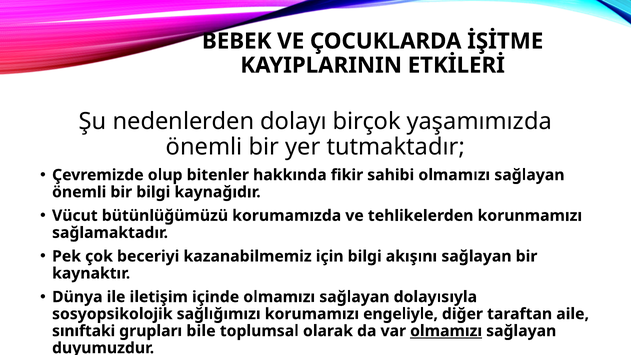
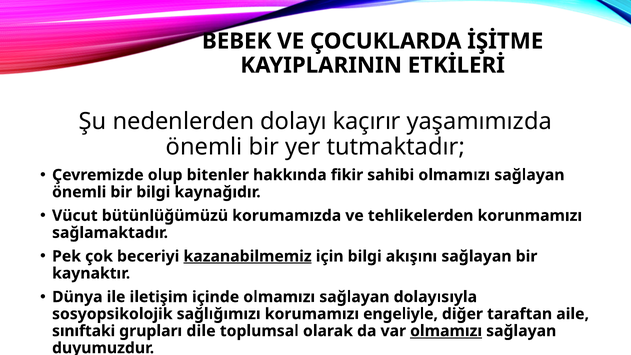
birçok: birçok -> kaçırır (367, 121)
kazanabilmemiz underline: none -> present (248, 256)
bile: bile -> dile (201, 331)
